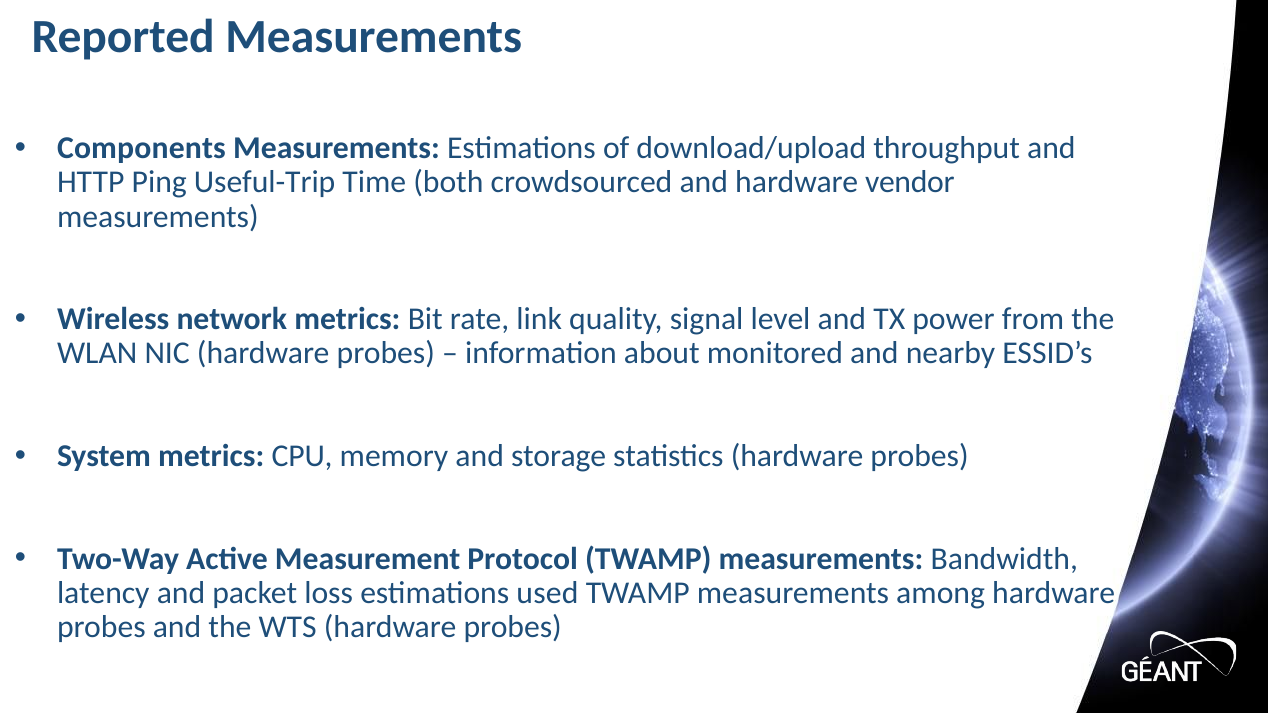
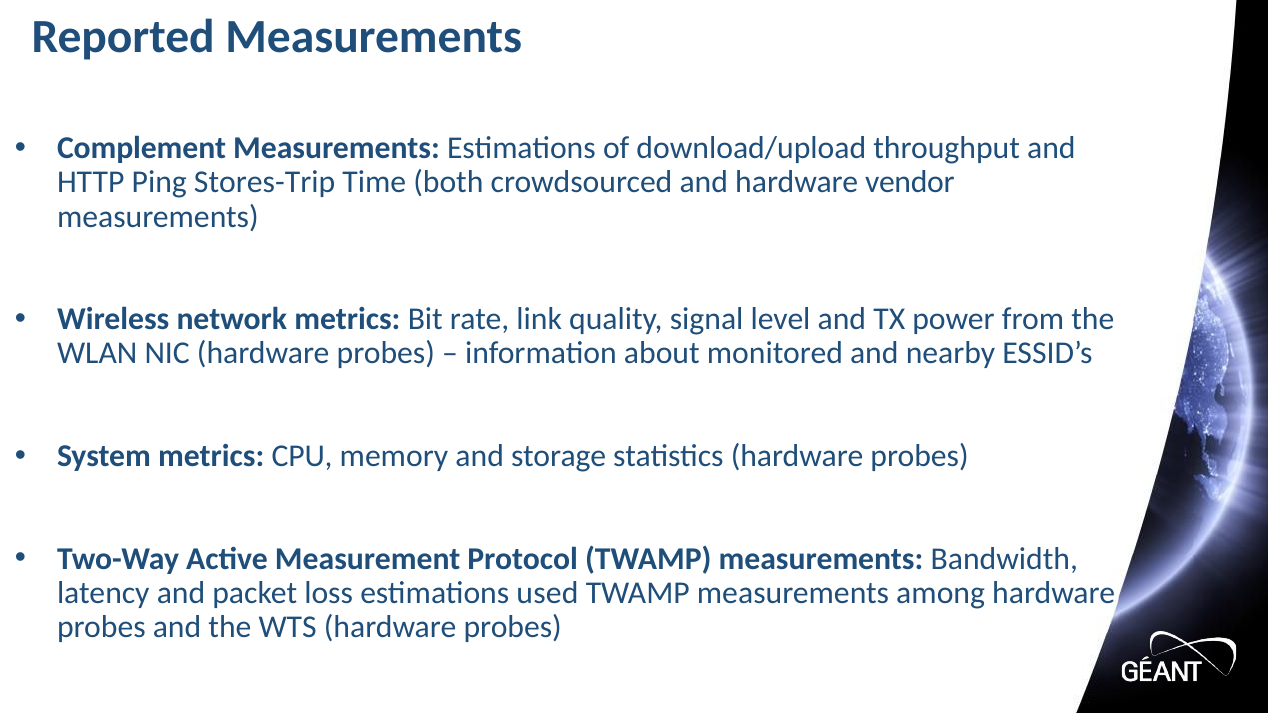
Components: Components -> Complement (142, 148)
Useful-Trip: Useful-Trip -> Stores-Trip (265, 183)
